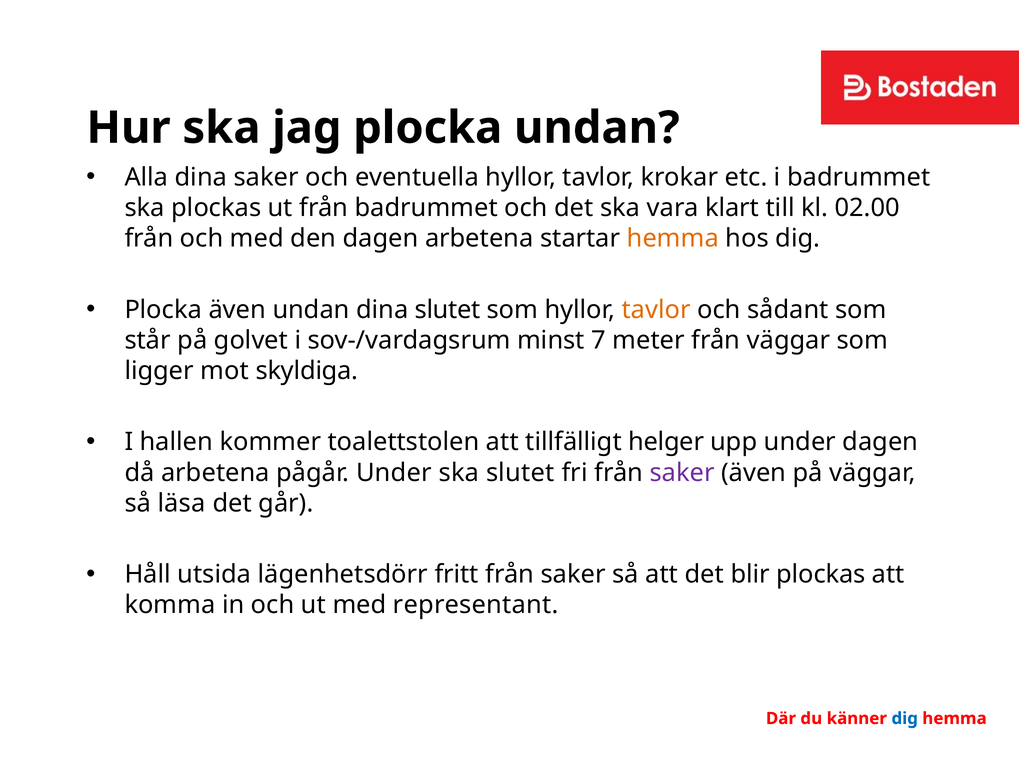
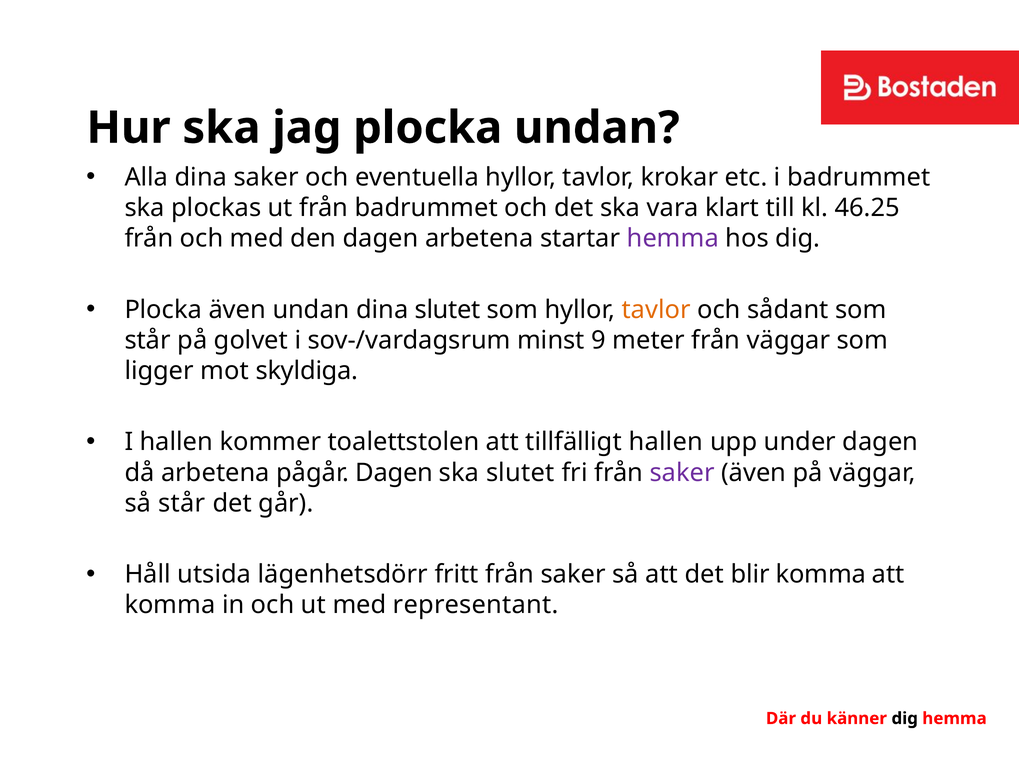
02.00: 02.00 -> 46.25 (867, 208)
hemma colour: orange -> purple (673, 238)
7: 7 -> 9 (599, 340)
tillfälligt helger: helger -> hallen (666, 442)
pågår Under: Under -> Dagen (394, 473)
så läsa: läsa -> står (182, 503)
blir plockas: plockas -> komma (821, 575)
dig colour: blue -> black (905, 719)
